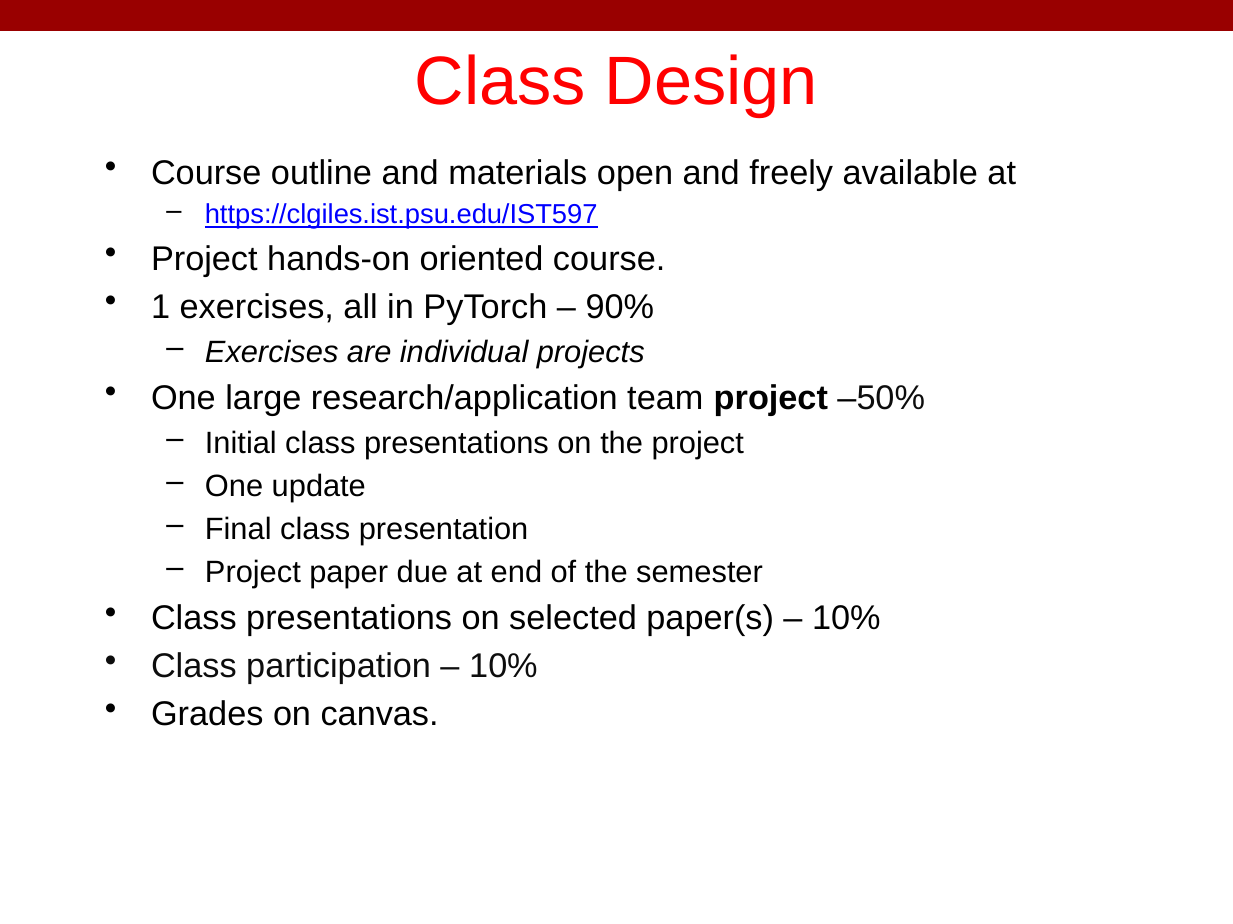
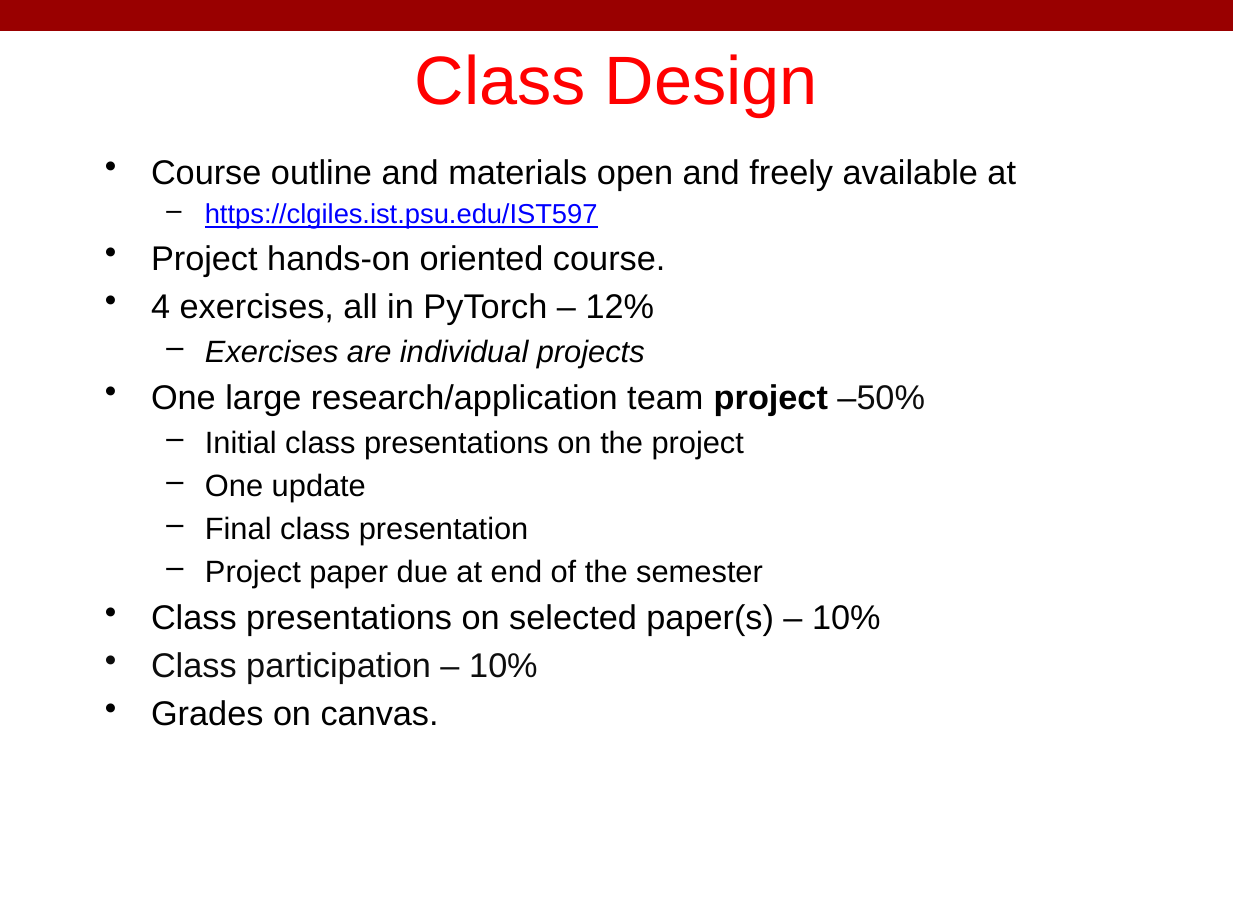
1: 1 -> 4 (161, 307)
90%: 90% -> 12% (620, 307)
